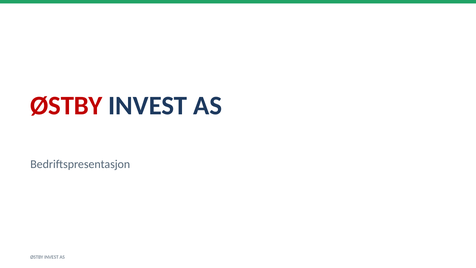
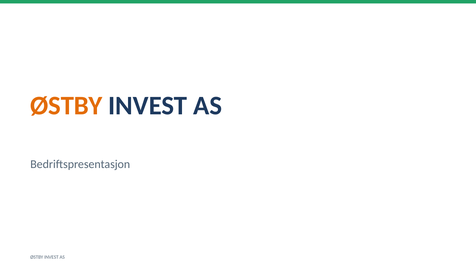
ØSTBY colour: red -> orange (66, 106)
